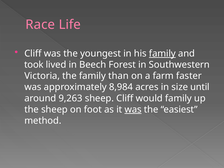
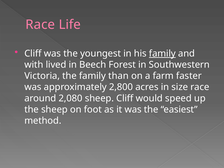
took: took -> with (34, 65)
8,984: 8,984 -> 2,800 (121, 87)
size until: until -> race (200, 87)
9,263: 9,263 -> 2,080 (71, 98)
would family: family -> speed (178, 98)
was underline: present -> none (133, 109)
